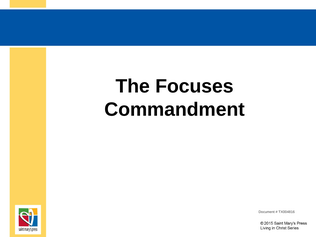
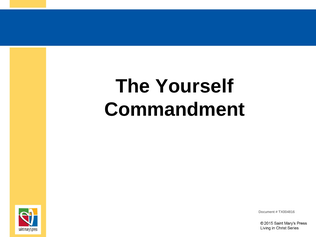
Focuses: Focuses -> Yourself (194, 86)
